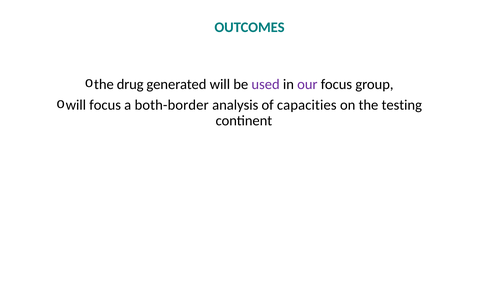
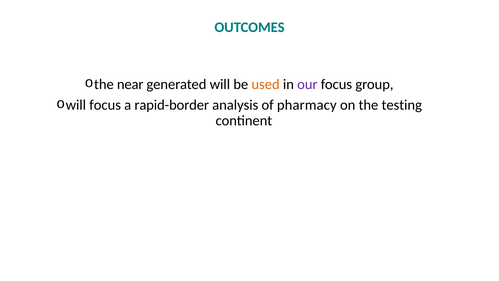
drug: drug -> near (130, 84)
used colour: purple -> orange (266, 84)
both-border: both-border -> rapid-border (172, 105)
capacities: capacities -> pharmacy (307, 105)
